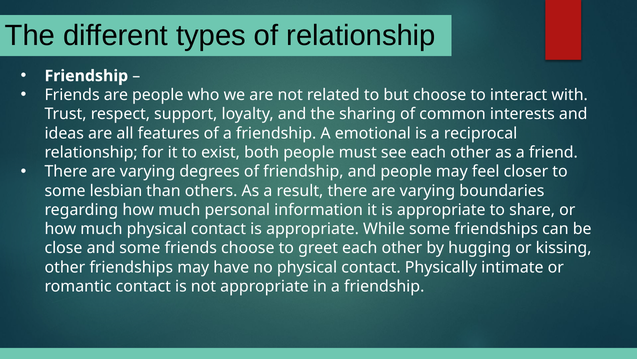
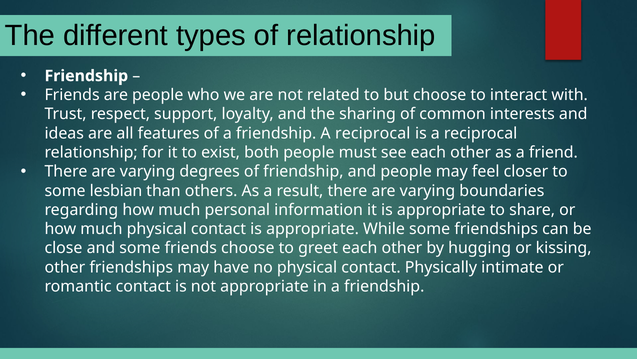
friendship A emotional: emotional -> reciprocal (373, 133)
